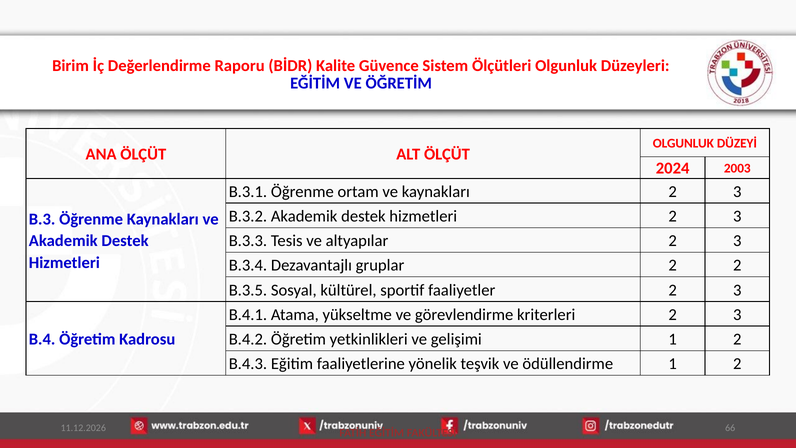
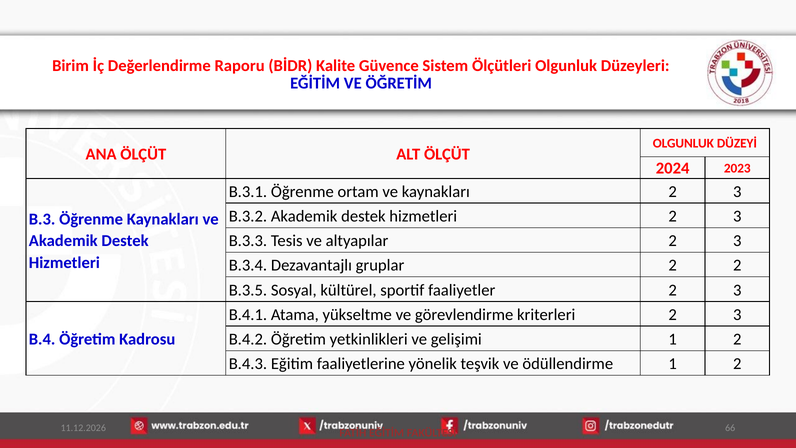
2003: 2003 -> 2023 (737, 168)
